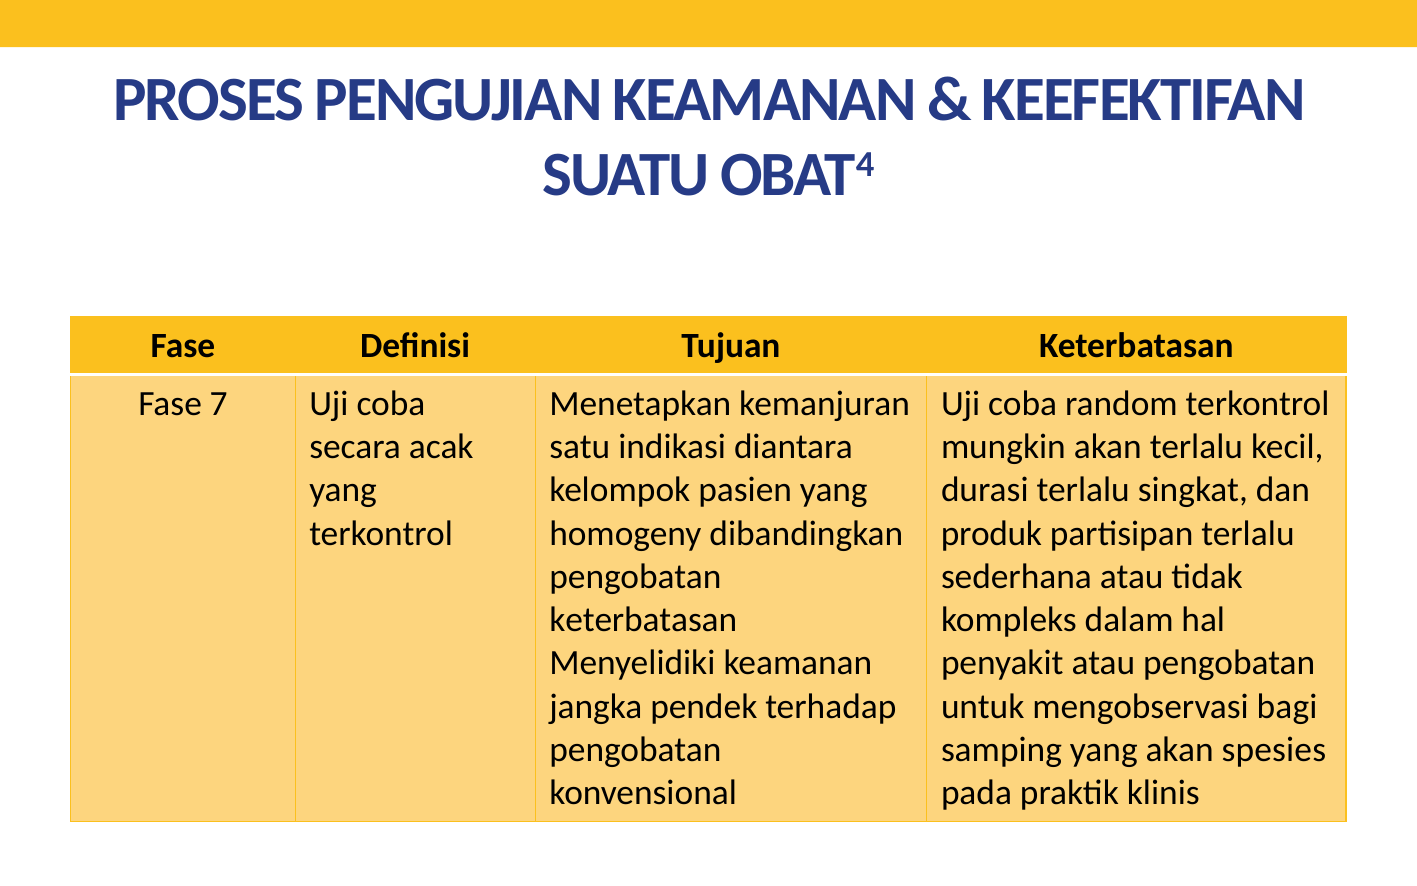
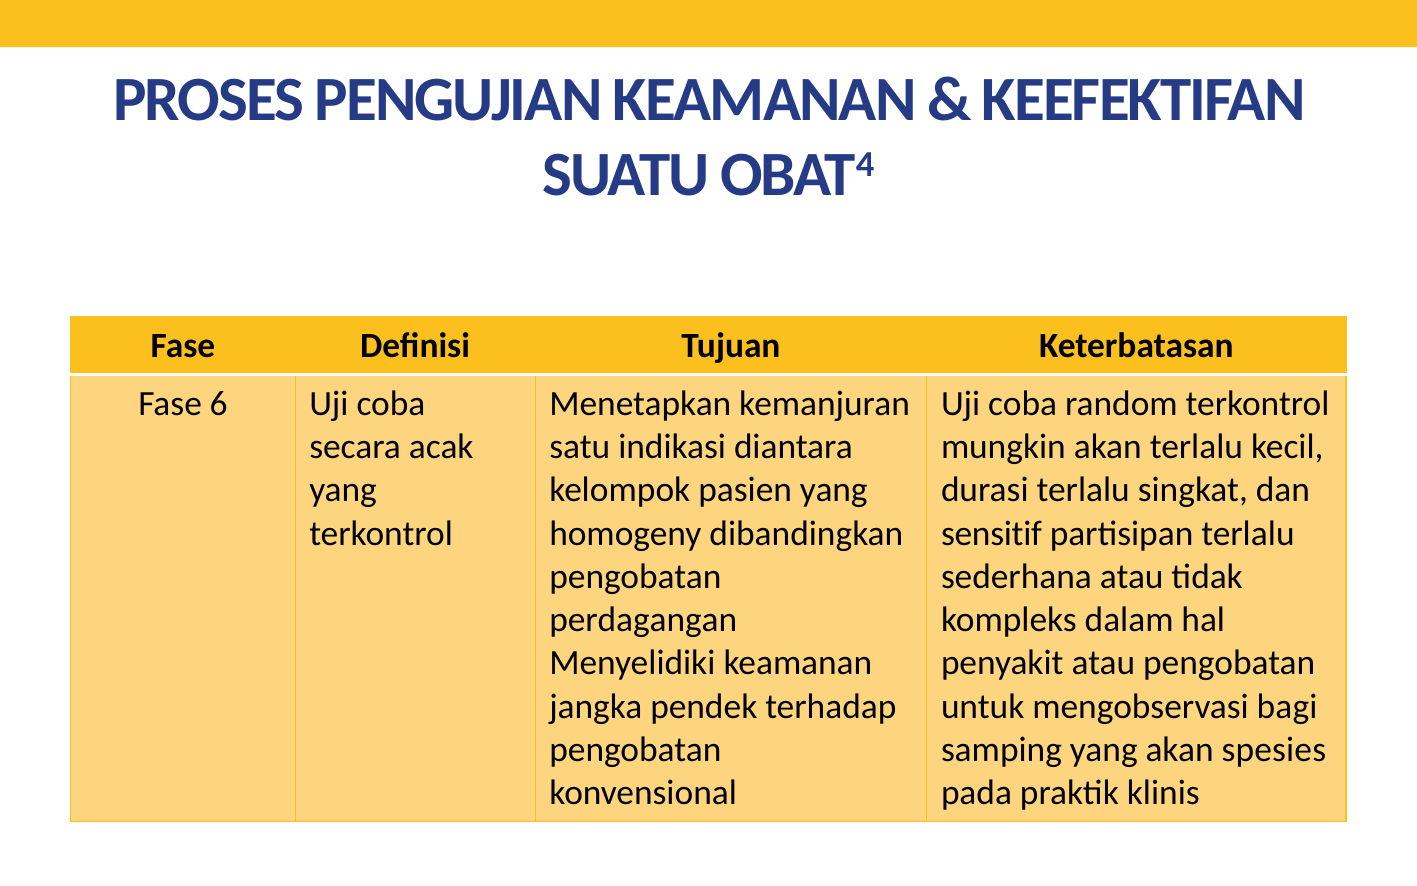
7: 7 -> 6 (219, 404)
produk: produk -> sensitif (991, 533)
keterbatasan: keterbatasan -> perdagangan (643, 620)
